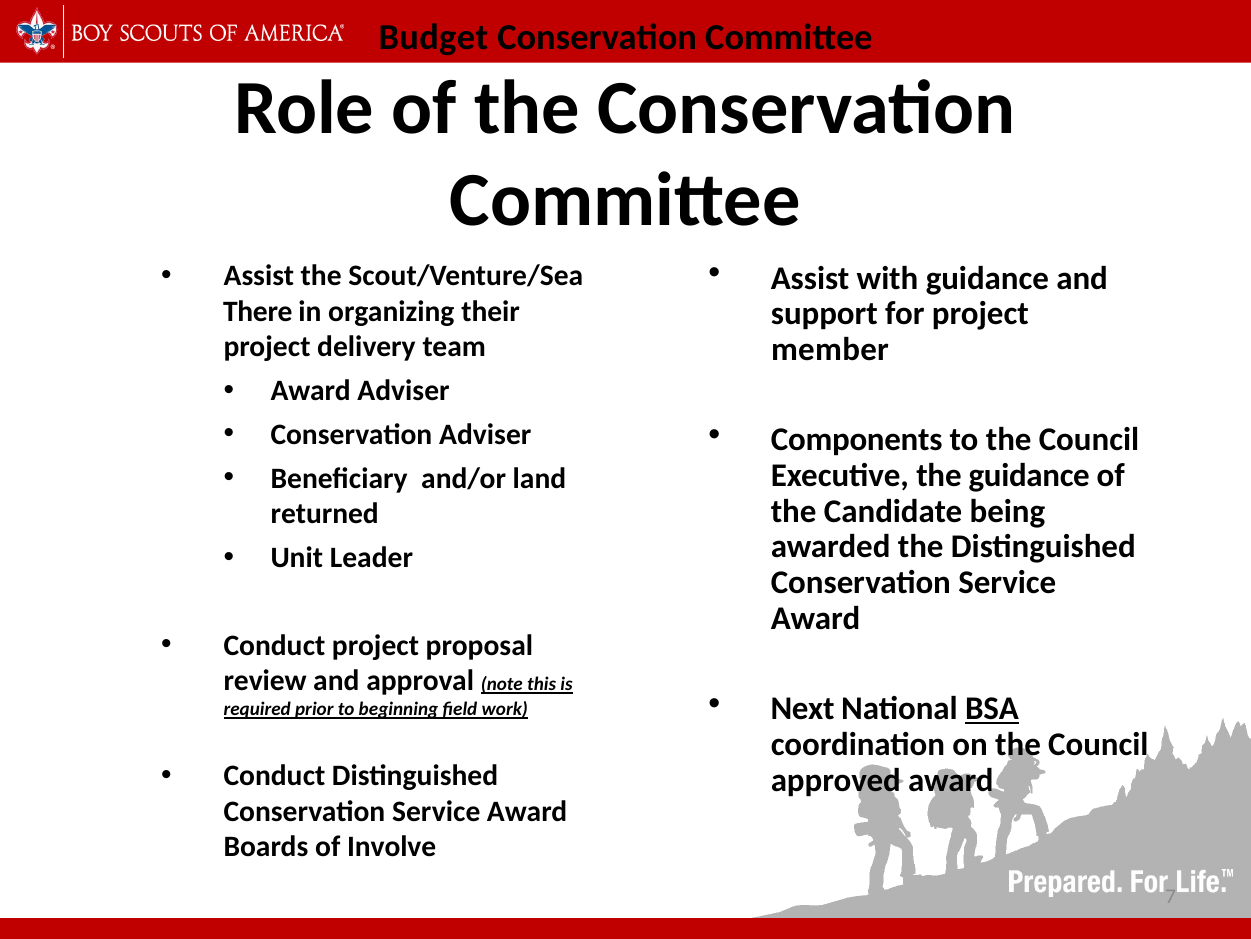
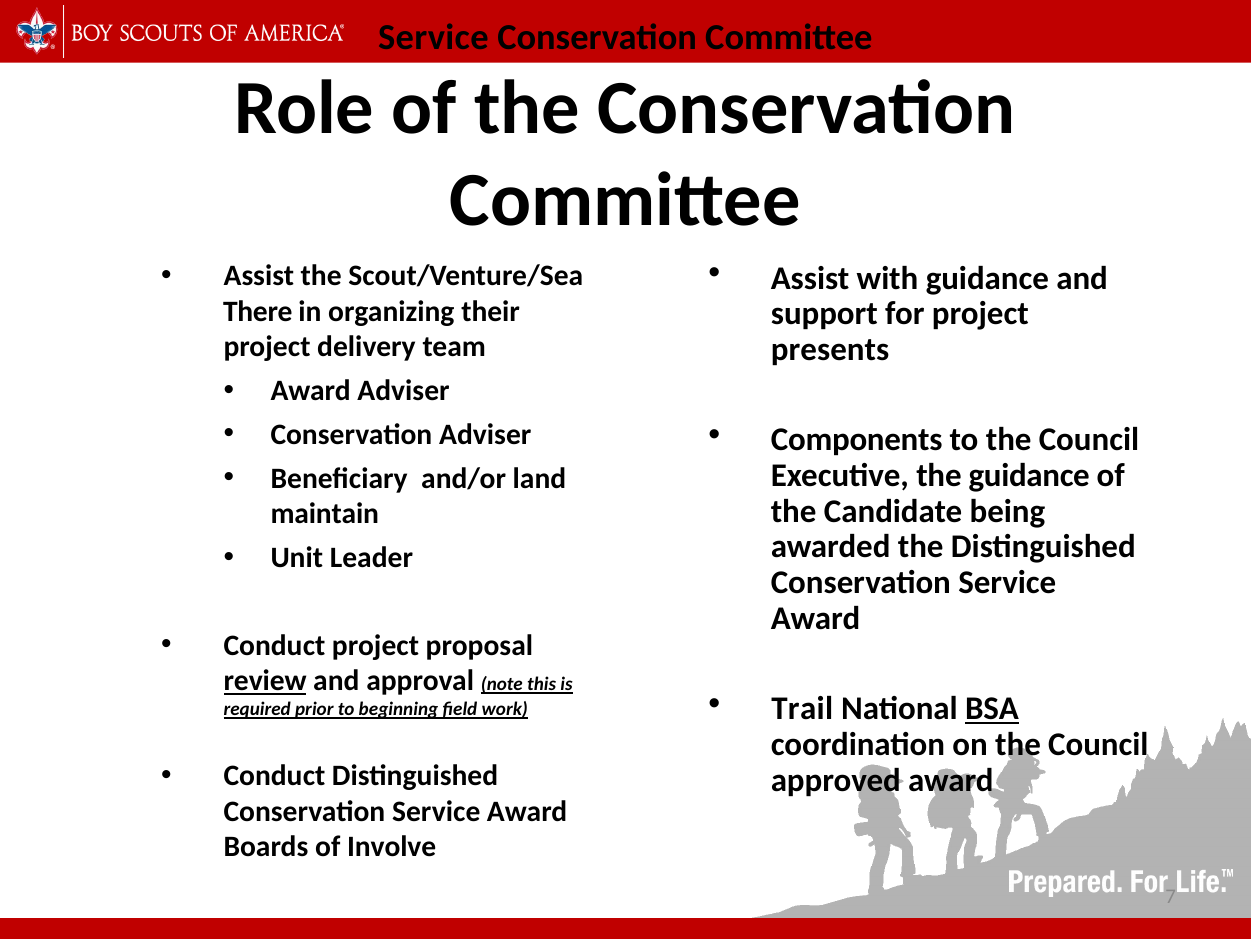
Budget: Budget -> Service (433, 38)
member: member -> presents (830, 349)
returned: returned -> maintain (325, 514)
review underline: none -> present (265, 680)
Next: Next -> Trail (802, 708)
